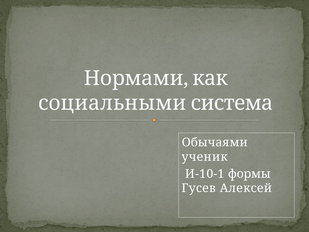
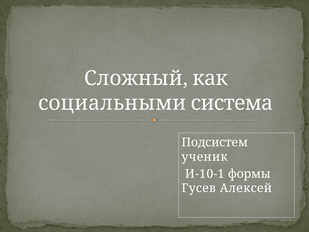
Нормами: Нормами -> Сложный (136, 78)
Обычаями: Обычаями -> Подсистем (215, 142)
